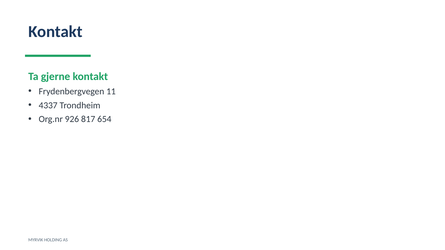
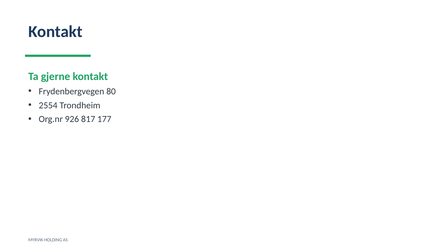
11: 11 -> 80 (111, 92)
4337: 4337 -> 2554 (48, 105)
654: 654 -> 177 (104, 119)
